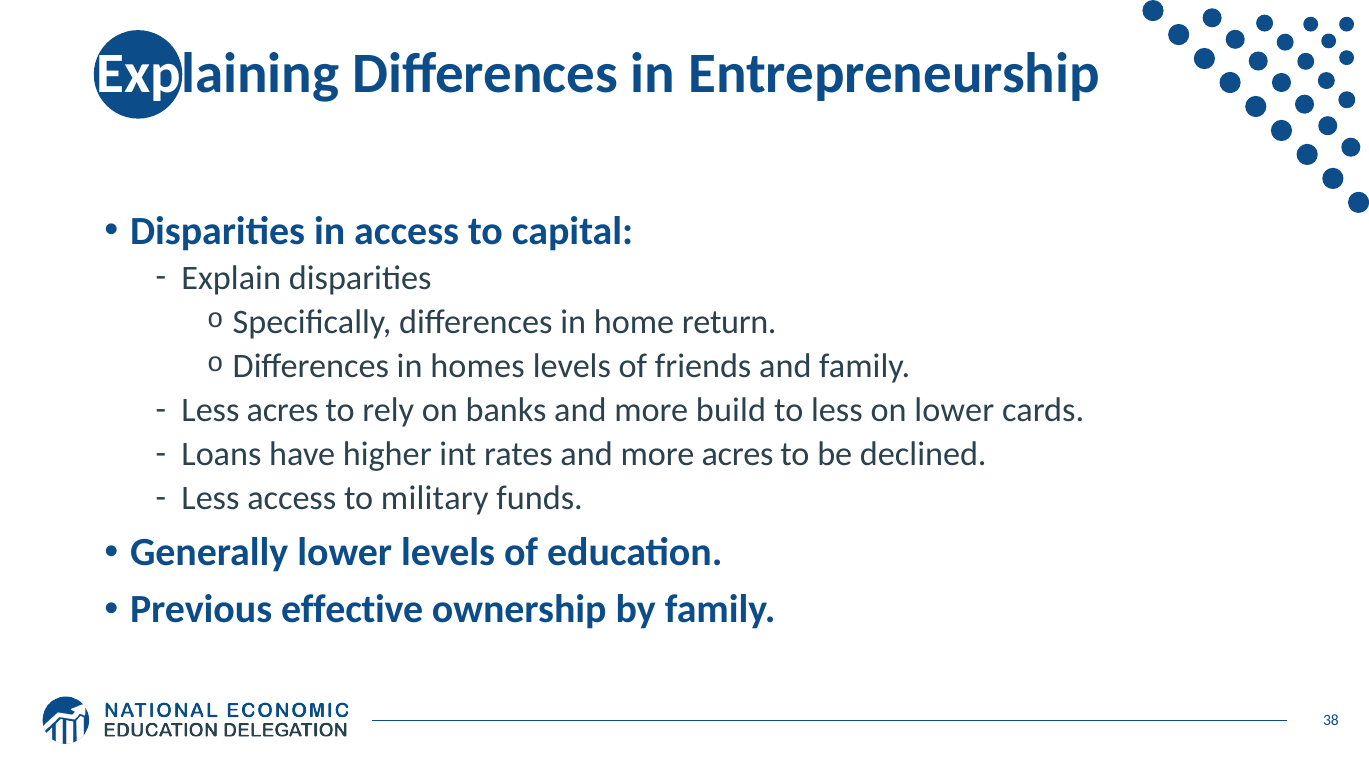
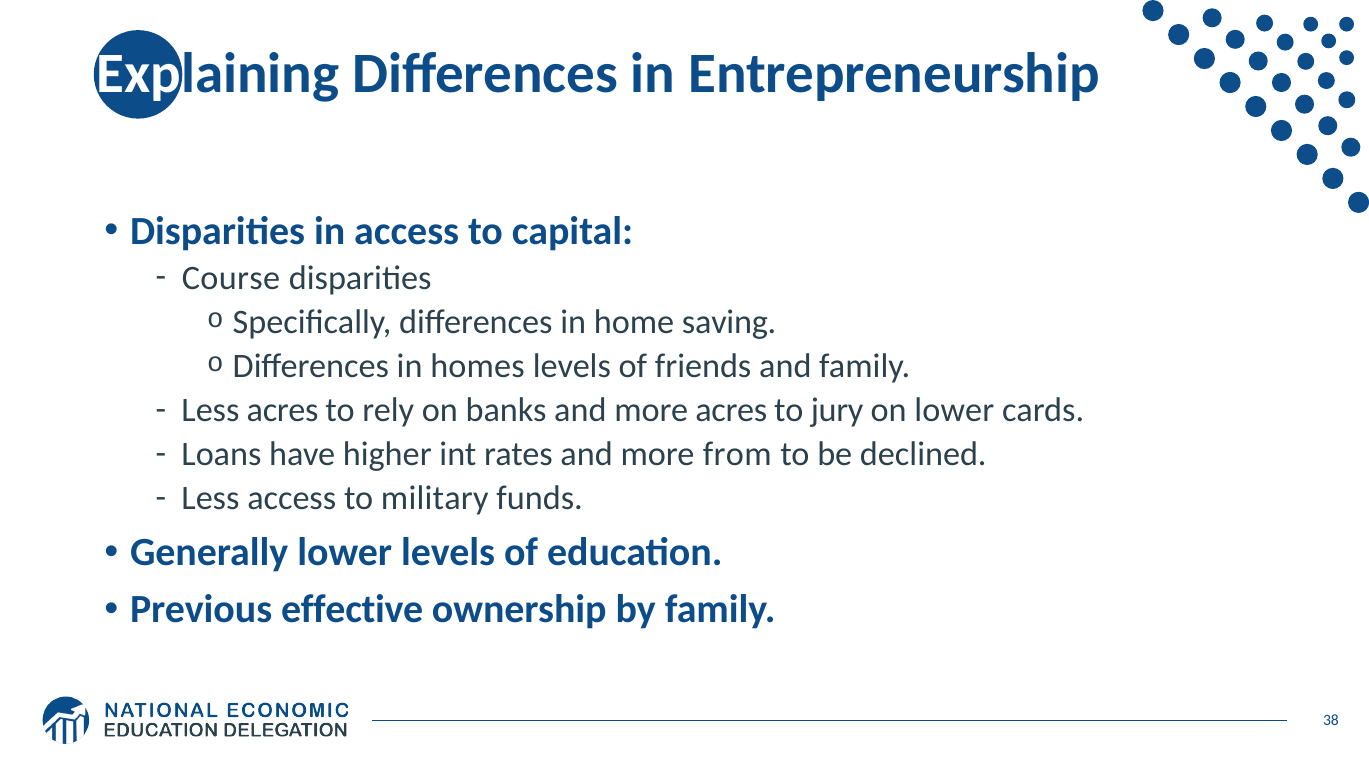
Explain: Explain -> Course (231, 278)
return: return -> saving (729, 322)
more build: build -> acres (731, 410)
to less: less -> jury (837, 410)
more acres: acres -> from (737, 454)
